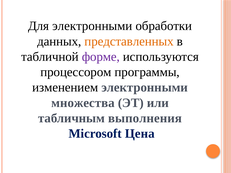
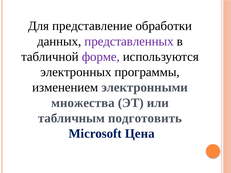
Для электронными: электронными -> представление (92, 26)
представленных colour: orange -> purple (129, 41)
процессором: процессором -> электронных (76, 72)
выполнения: выполнения -> подготовить (145, 118)
